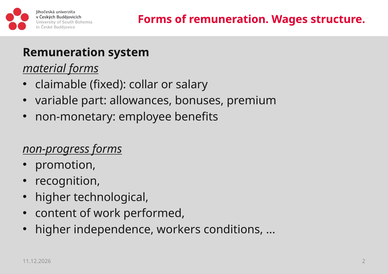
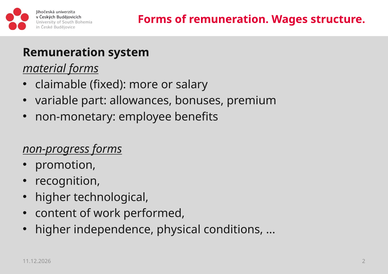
collar: collar -> more (144, 85)
workers: workers -> physical (179, 230)
